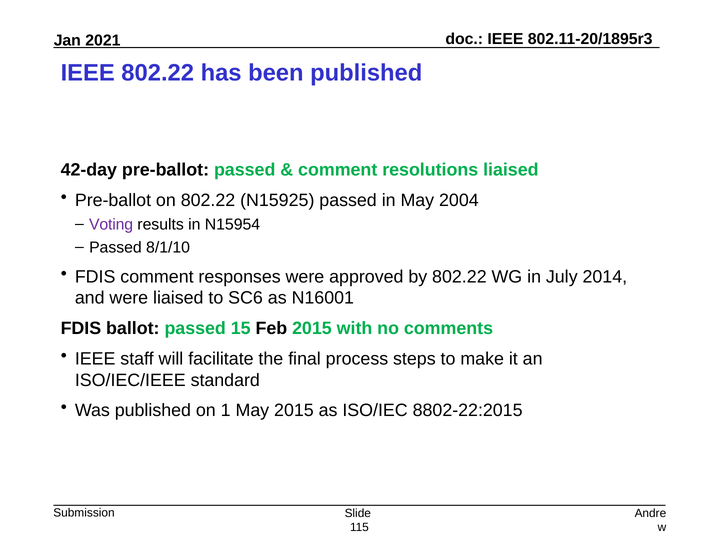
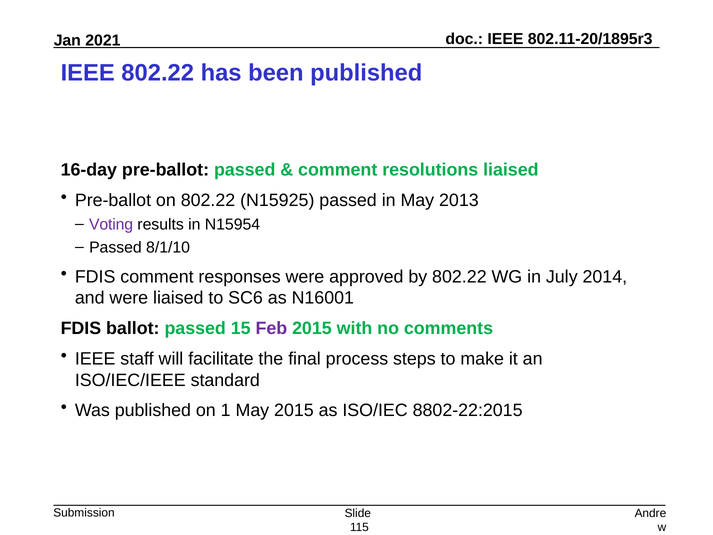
42-day: 42-day -> 16-day (89, 170)
2004: 2004 -> 2013 (459, 200)
Feb colour: black -> purple (271, 328)
